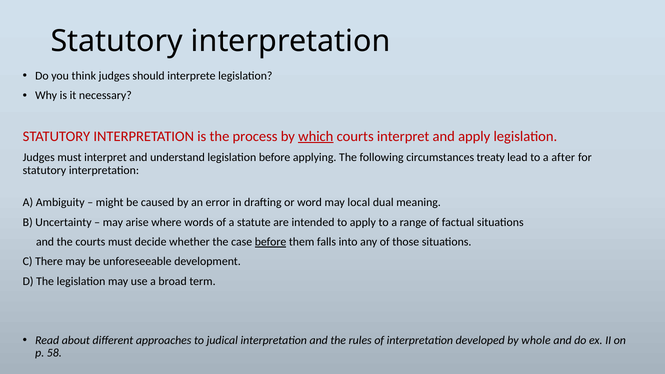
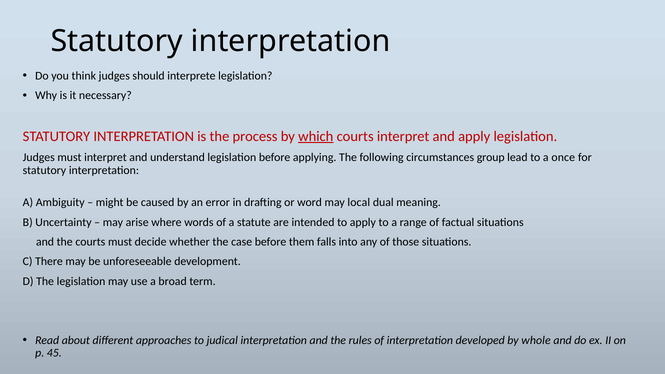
treaty: treaty -> group (491, 158)
after: after -> once (563, 158)
before underline: present -> none (271, 242)
58: 58 -> 45 (54, 353)
